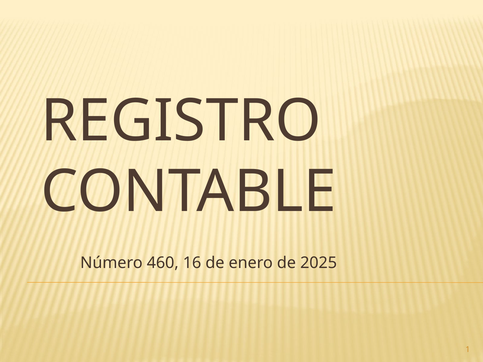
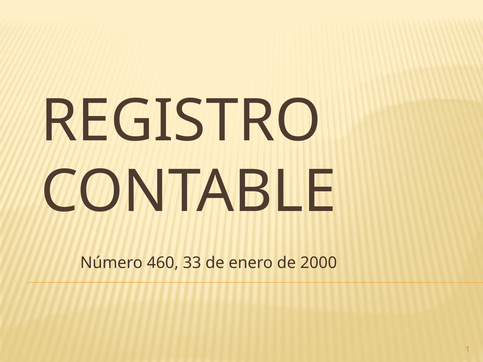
16: 16 -> 33 (192, 263)
2025: 2025 -> 2000 (319, 263)
